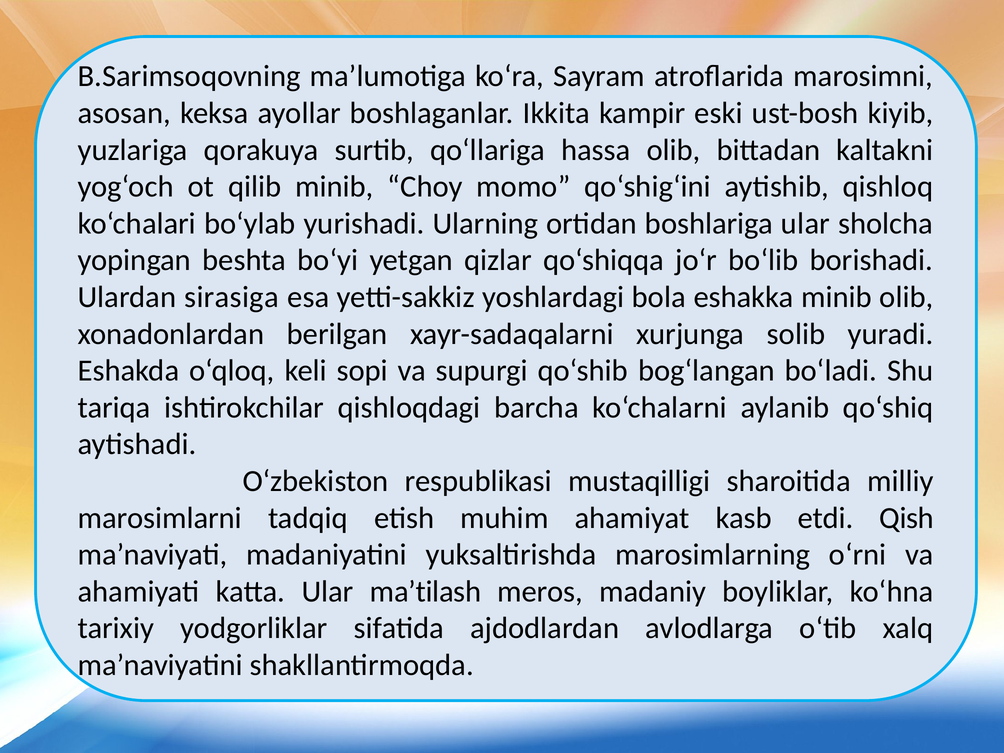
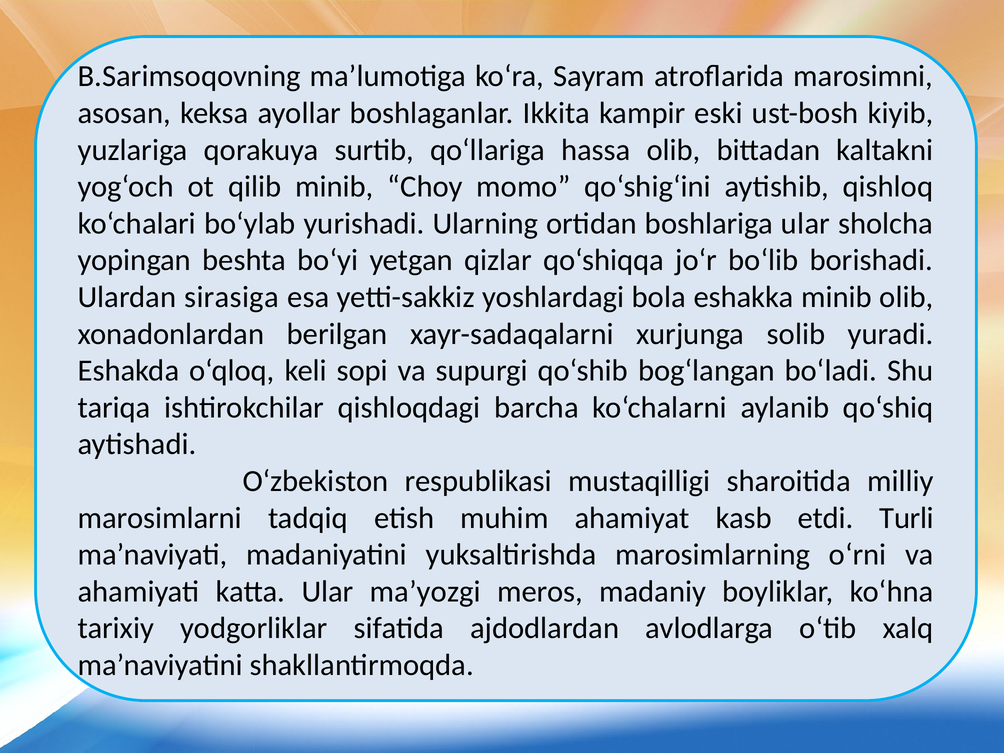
Qish: Qish -> Turli (907, 518)
ma’tilash: ma’tilash -> ma’yozgi (425, 591)
